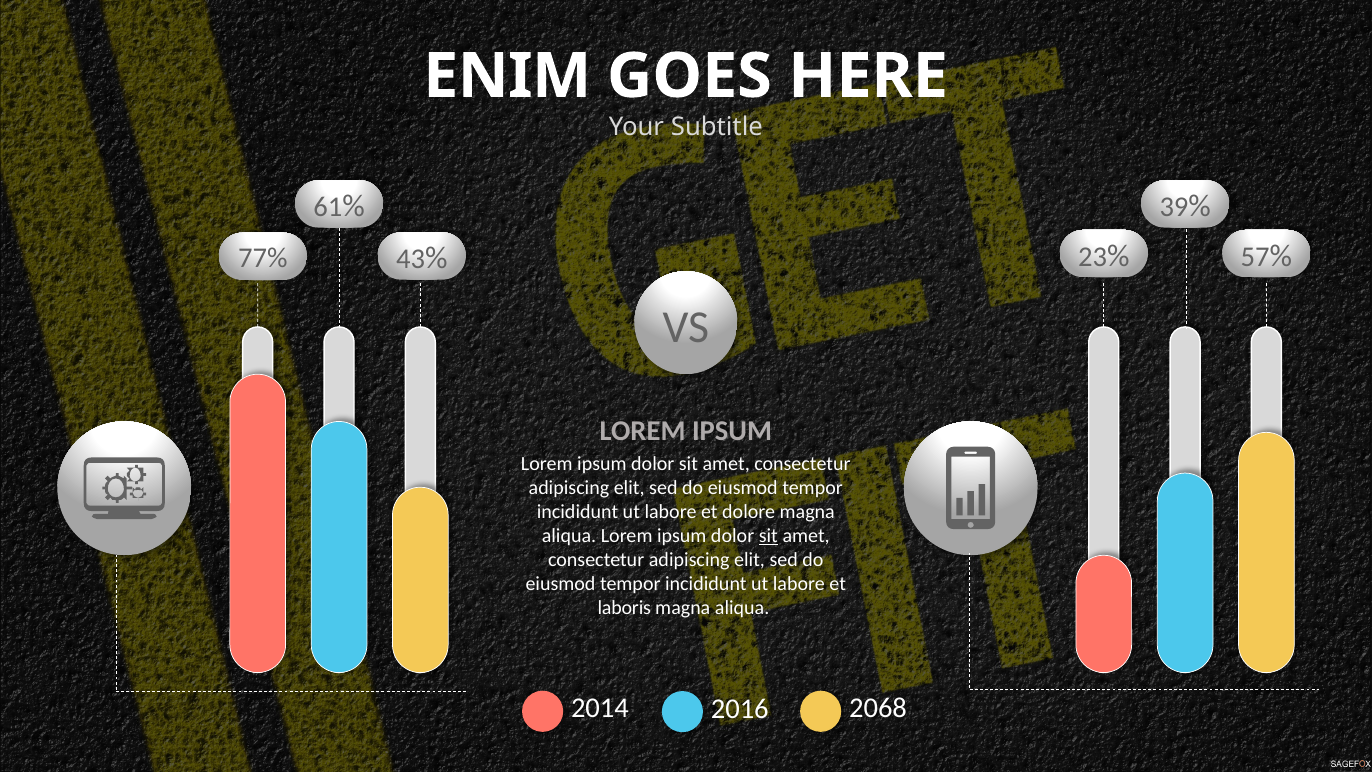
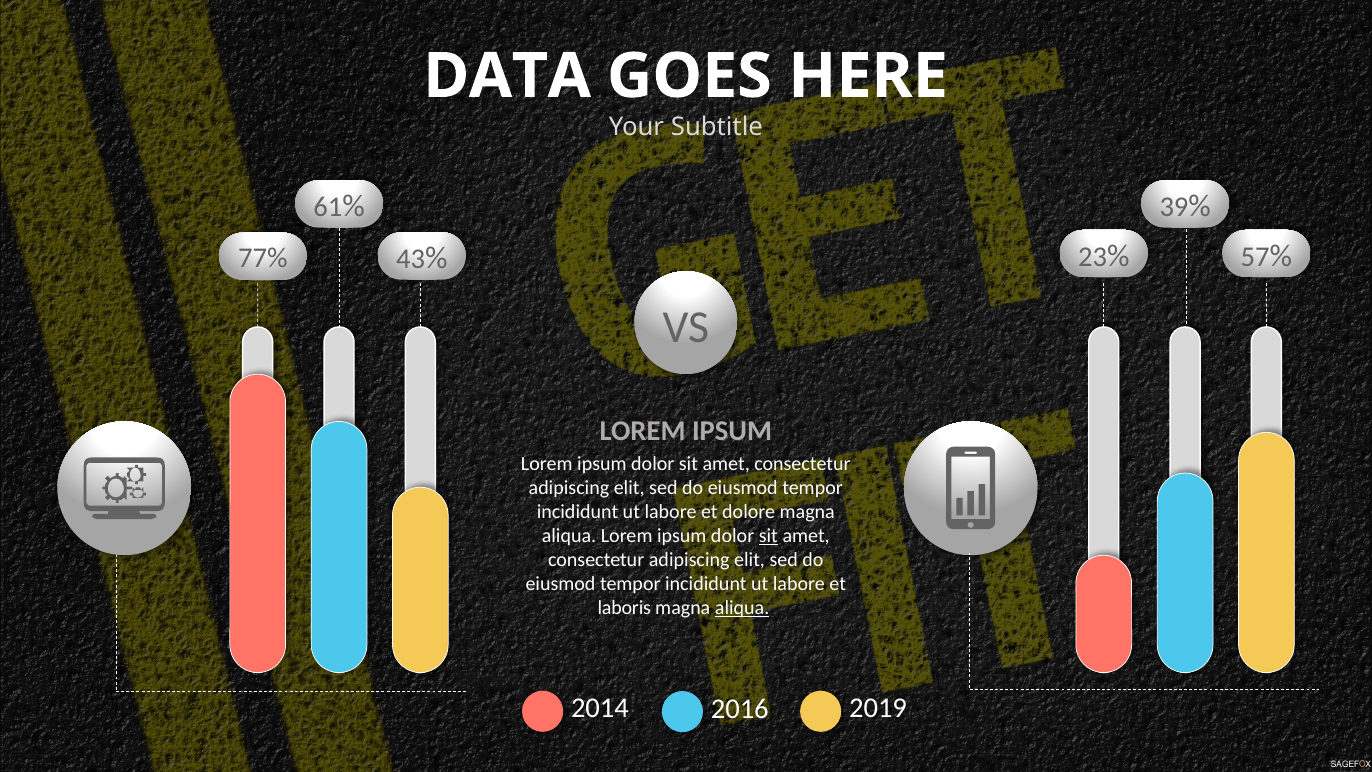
ENIM: ENIM -> DATA (507, 76)
aliqua underline: none -> present (742, 608)
2068: 2068 -> 2019 (878, 708)
